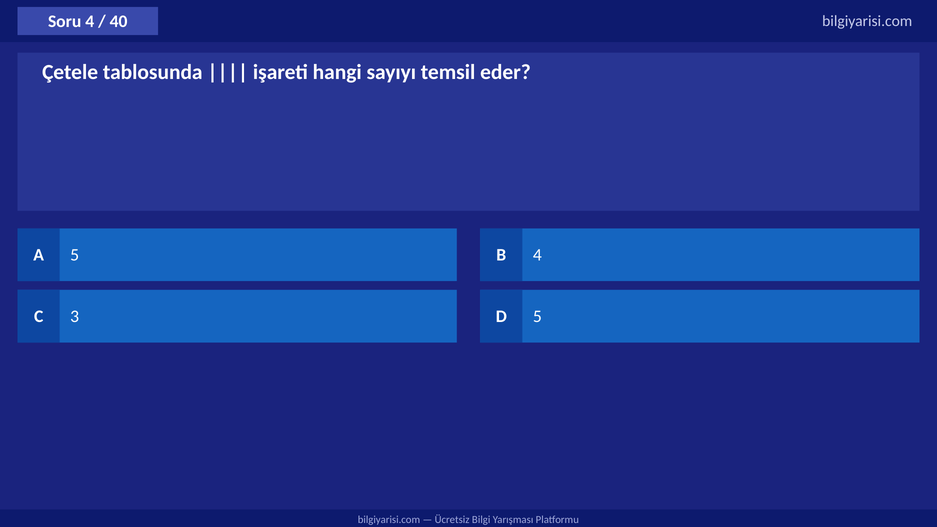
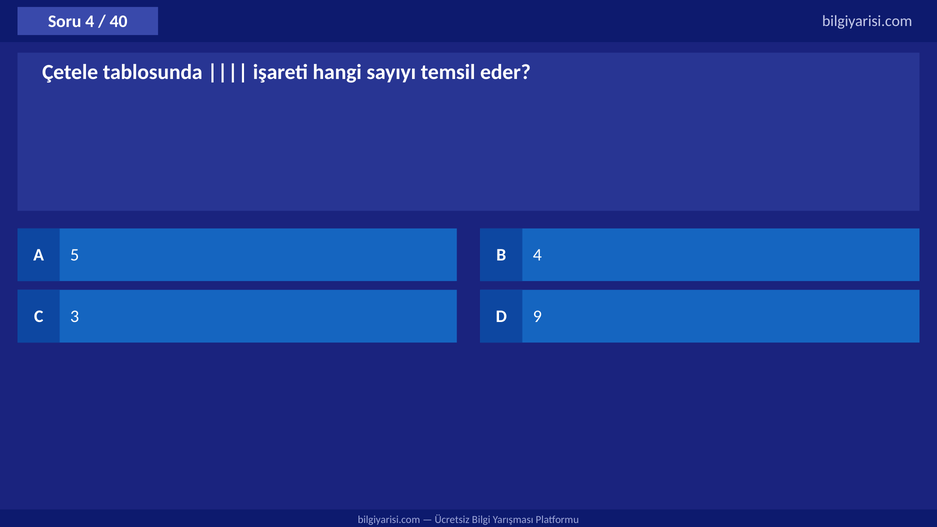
D 5: 5 -> 9 (537, 316)
